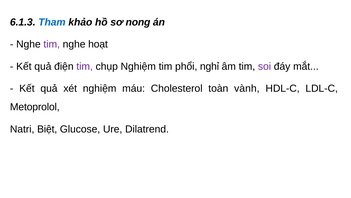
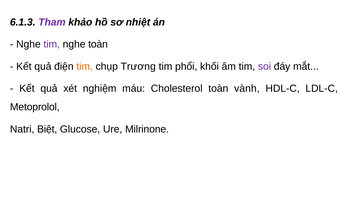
Tham colour: blue -> purple (52, 22)
nong: nong -> nhiệt (138, 22)
nghe hoạt: hoạt -> toàn (98, 44)
tim colour: purple -> orange (85, 66)
chụp Nghiệm: Nghiệm -> Trương (138, 66)
nghỉ: nghỉ -> khối (209, 66)
Dilatrend: Dilatrend -> Milrinone (147, 129)
